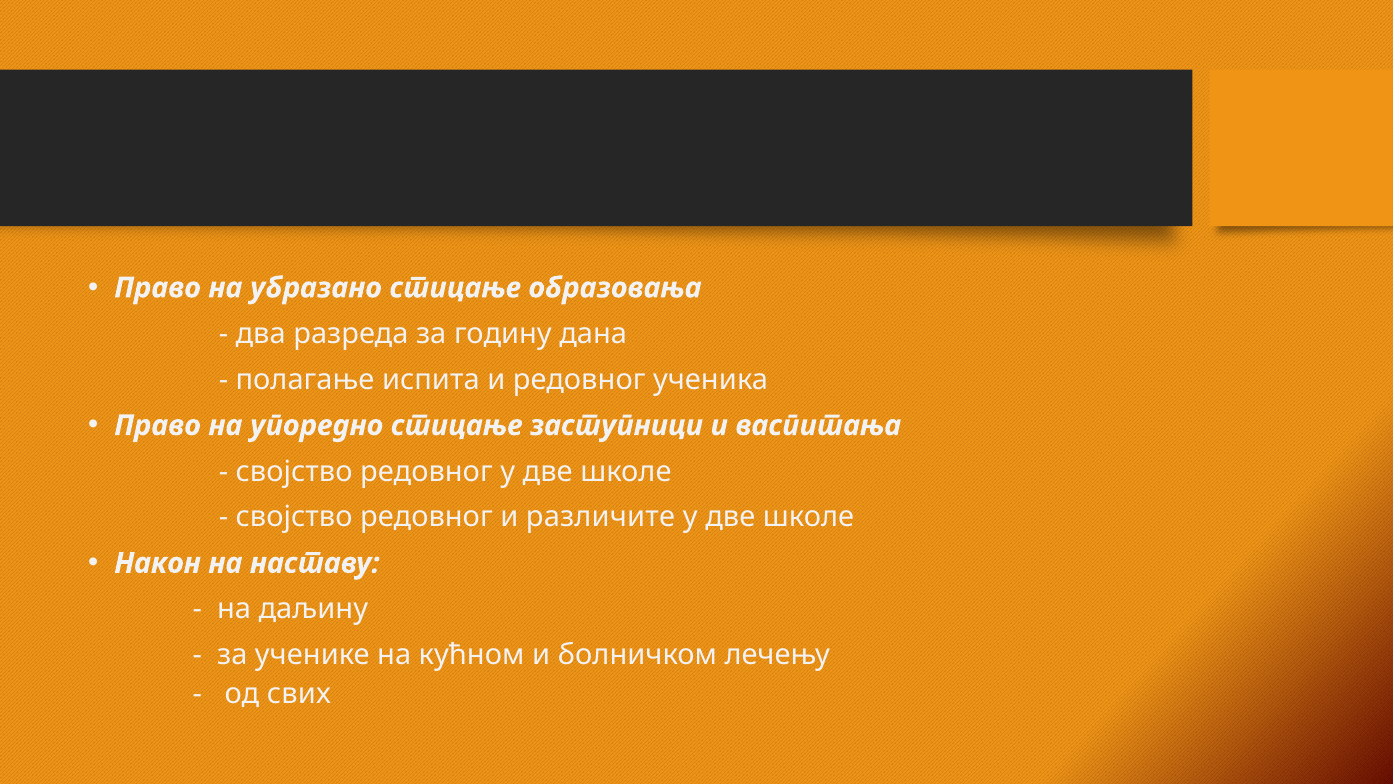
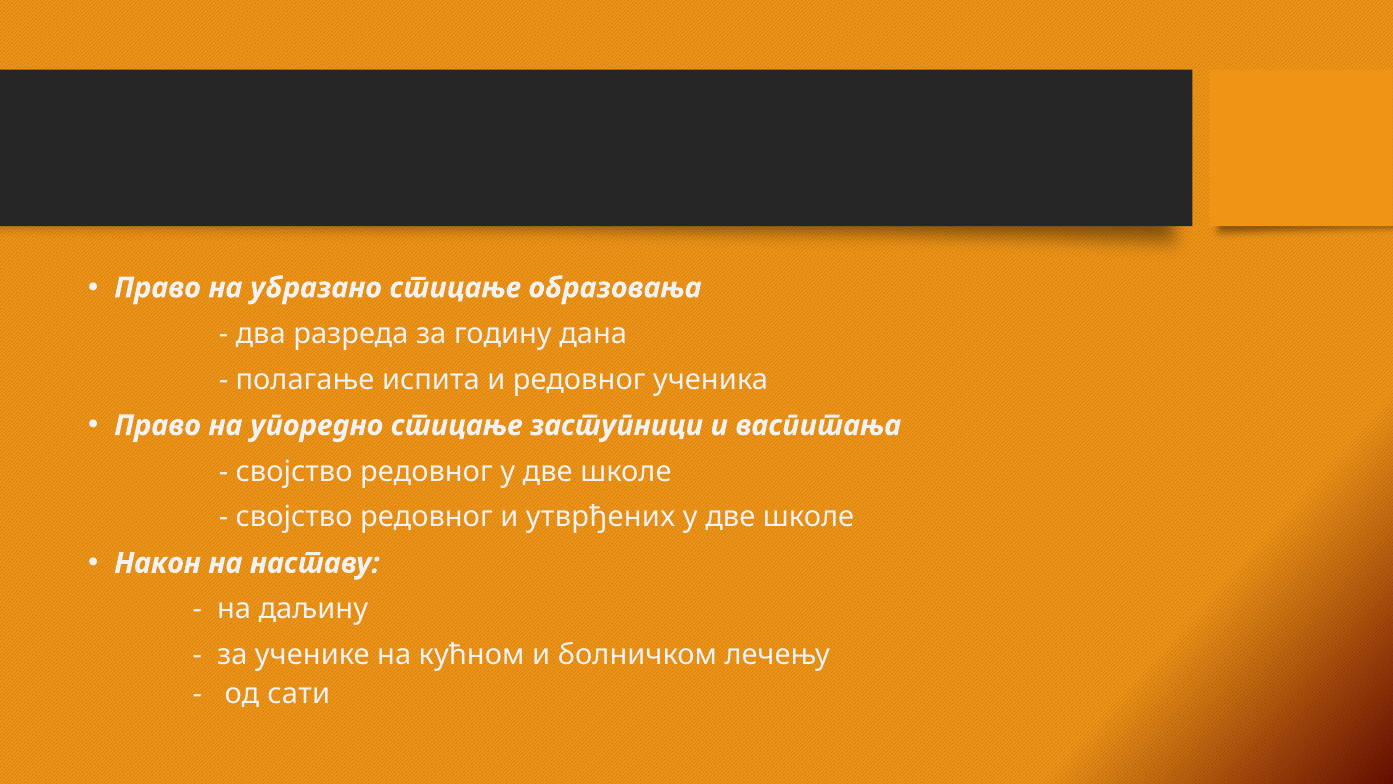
различите: различите -> утврђених (601, 517)
свих: свих -> сати (299, 693)
